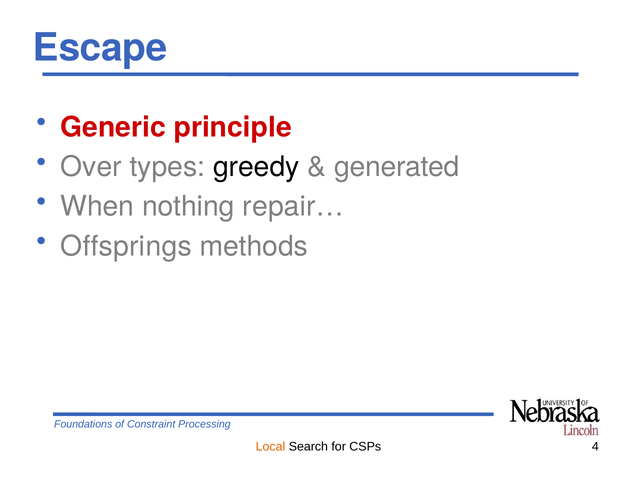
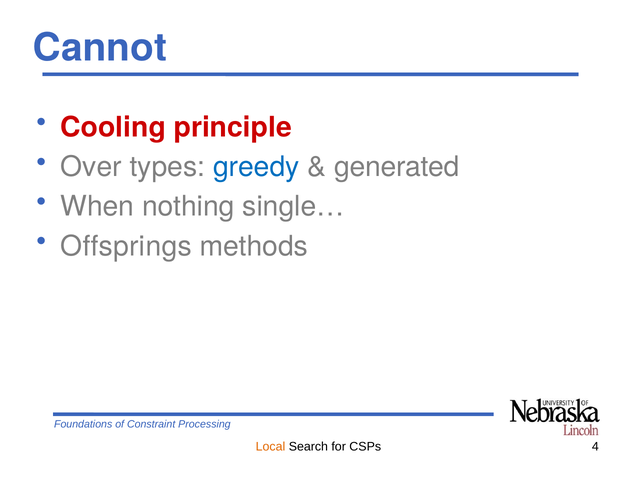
Escape: Escape -> Cannot (100, 48)
Generic: Generic -> Cooling (113, 127)
greedy colour: black -> blue (256, 167)
repair…: repair… -> single… (294, 206)
